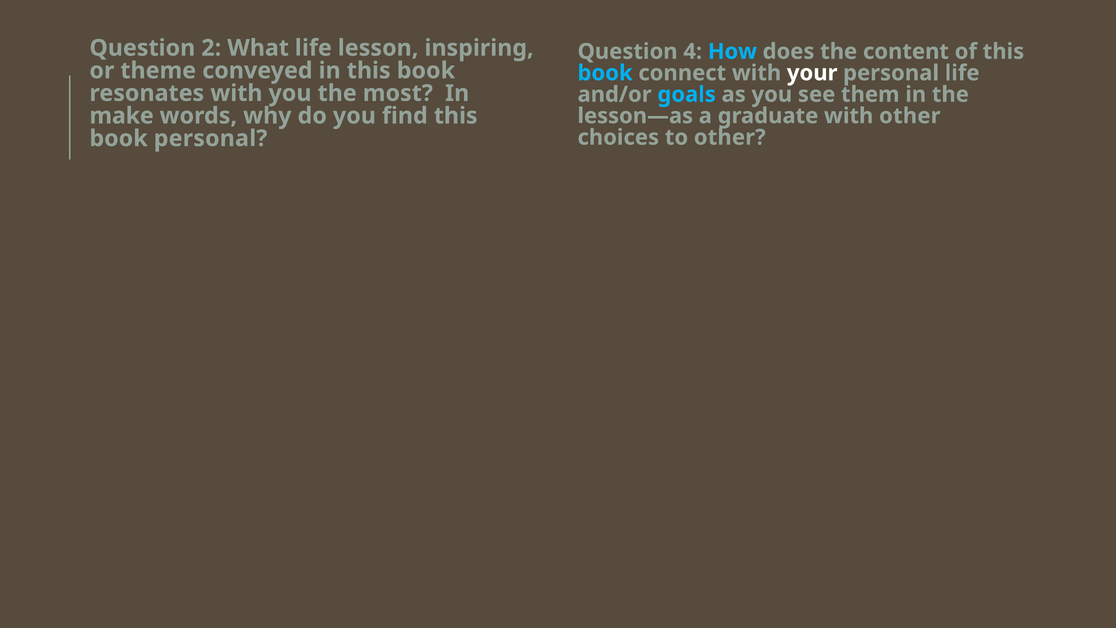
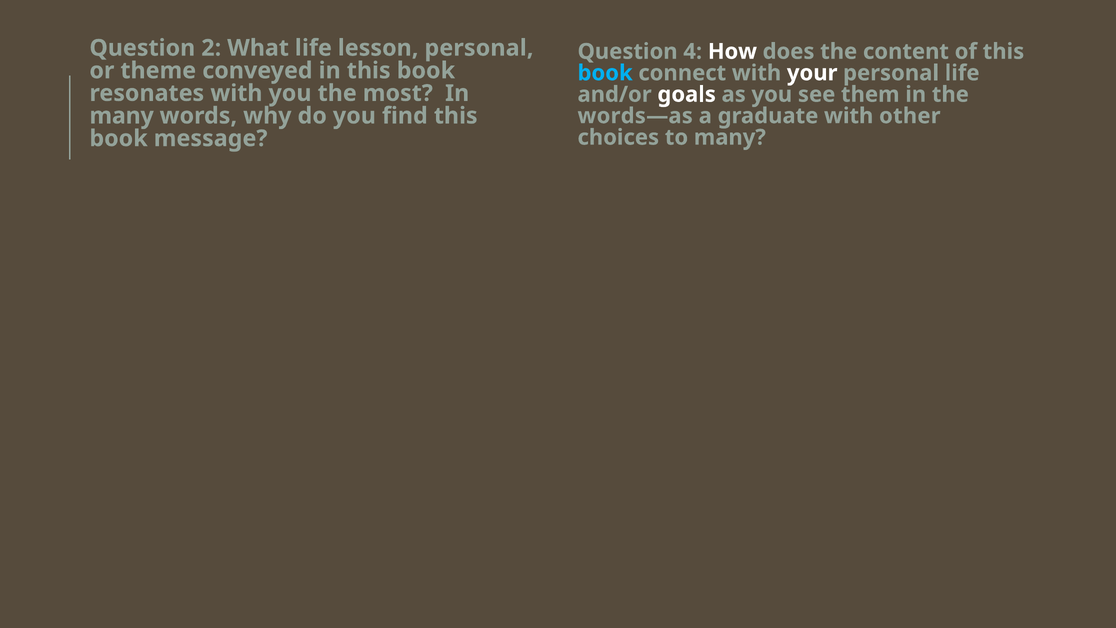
lesson inspiring: inspiring -> personal (479, 48)
How colour: light blue -> white (732, 52)
goals colour: light blue -> white (687, 94)
make: make -> many (122, 116)
lesson—as: lesson—as -> words—as (635, 116)
to other: other -> many (730, 137)
book personal: personal -> message (211, 138)
